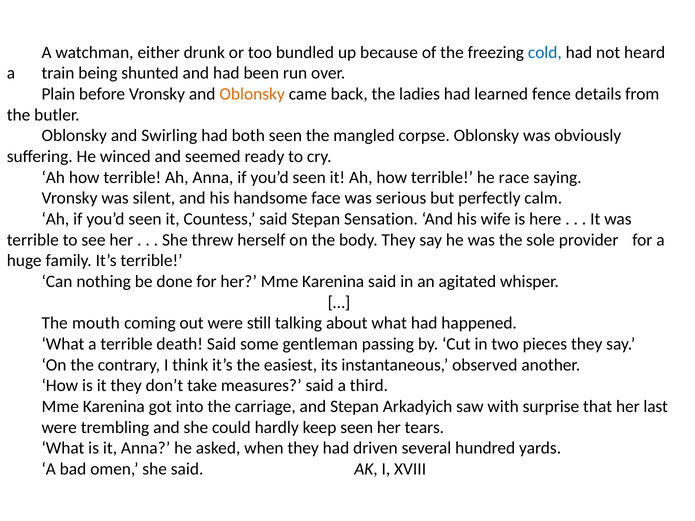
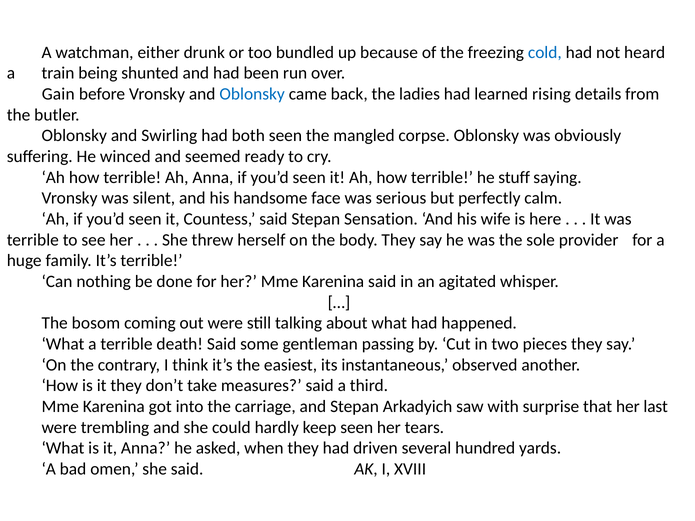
Plain: Plain -> Gain (58, 94)
Oblonsky colour: orange -> blue (252, 94)
fence: fence -> rising (551, 94)
race: race -> stuff (514, 177)
mouth: mouth -> bosom (96, 323)
